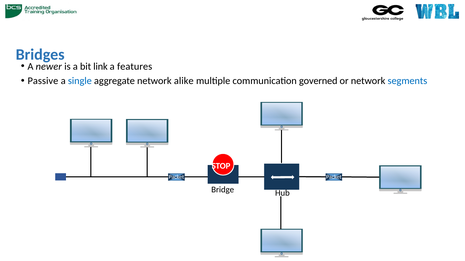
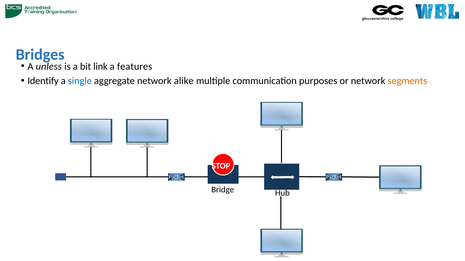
newer: newer -> unless (49, 67)
Passive: Passive -> Identify (43, 81)
governed: governed -> purposes (318, 81)
segments colour: blue -> orange (407, 81)
